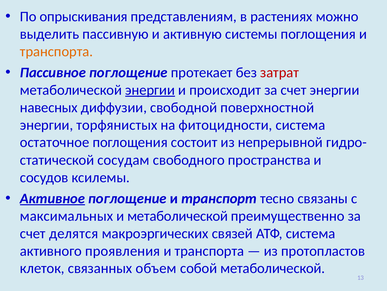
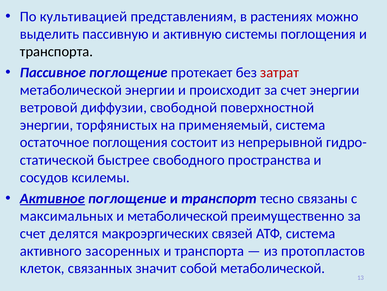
опрыскивания: опрыскивания -> культивацией (83, 17)
транспорта colour: orange -> black (56, 51)
энергии underline: present -> none (150, 90)
навесных: навесных -> ветровой (49, 107)
фитоцидности: фитоцидности -> применяемый (225, 125)
сосудам: сосудам -> быстрее (123, 160)
проявления: проявления -> засоренных (123, 250)
объем: объем -> значит (156, 268)
